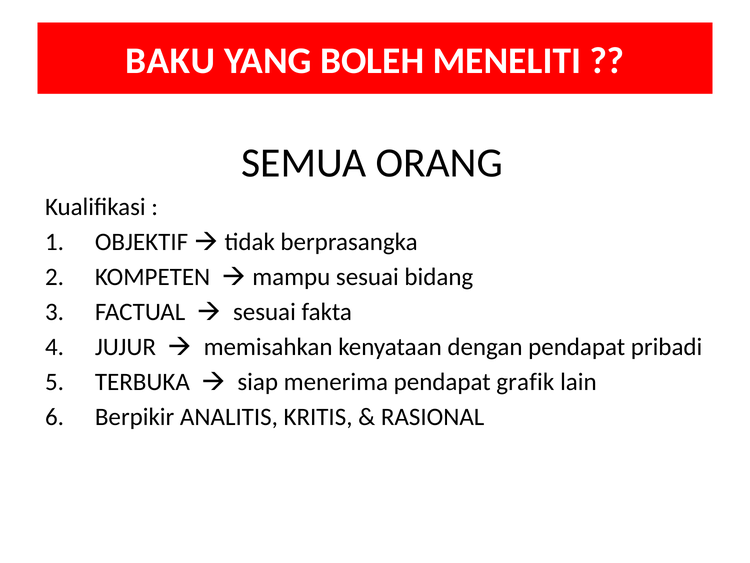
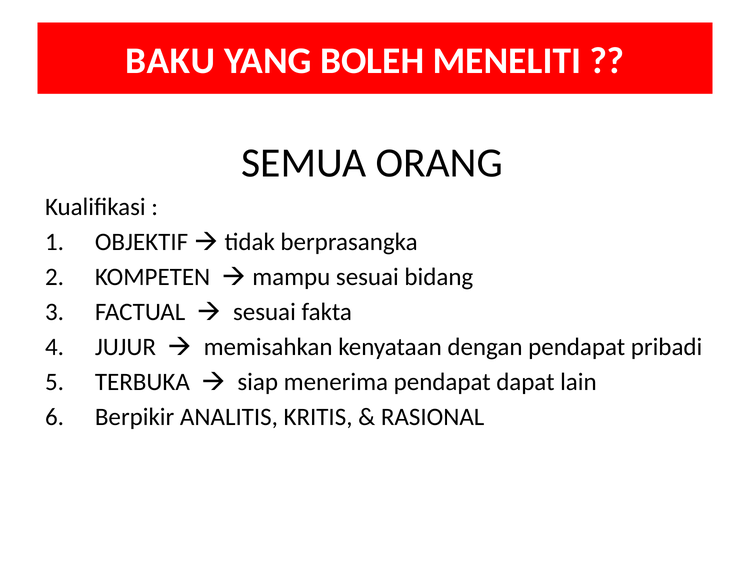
grafik: grafik -> dapat (525, 382)
